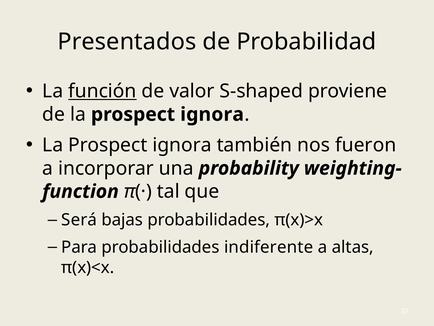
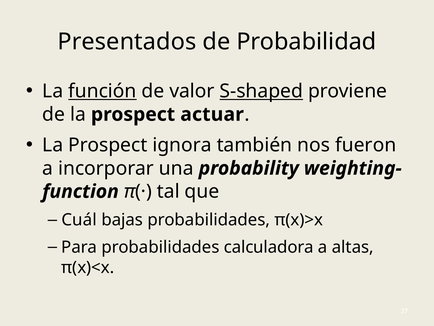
S-shaped underline: none -> present (261, 91)
de la prospect ignora: ignora -> actuar (212, 114)
Será: Será -> Cuál (79, 220)
indiferente: indiferente -> calculadora (269, 247)
